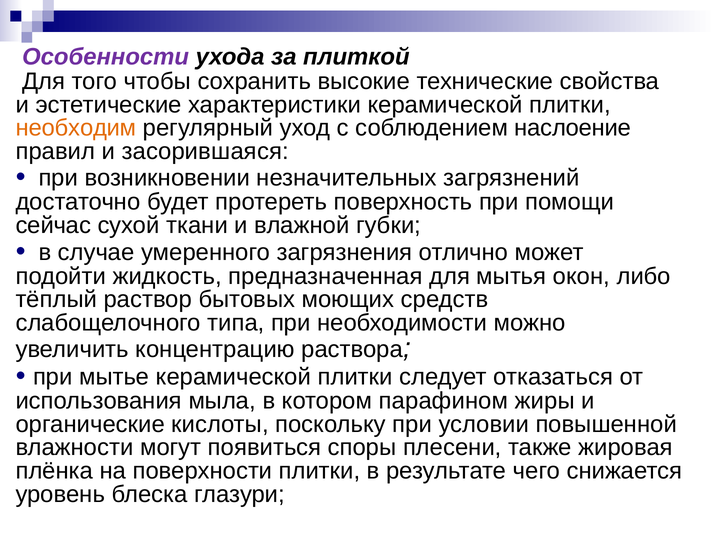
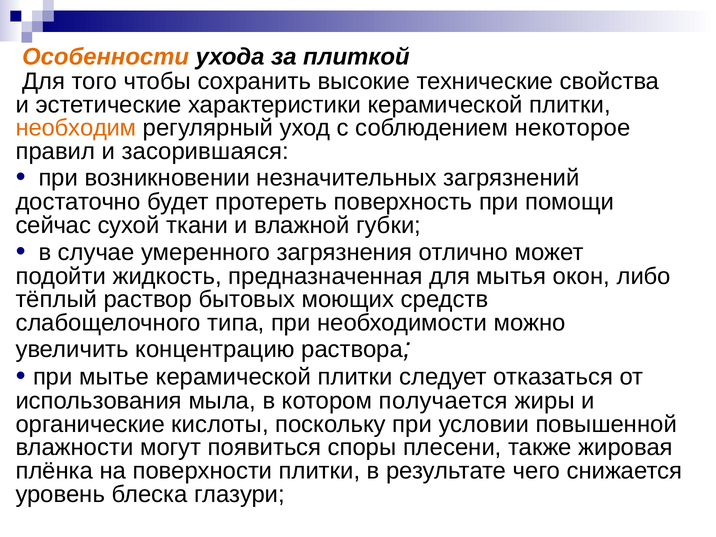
Особенности colour: purple -> orange (106, 57)
наслоение: наслоение -> некоторое (573, 128)
парафином: парафином -> получается (443, 401)
